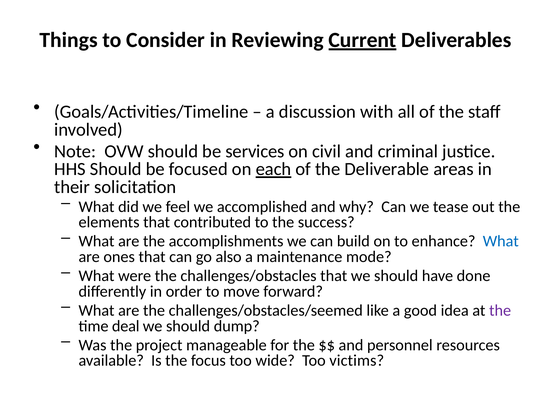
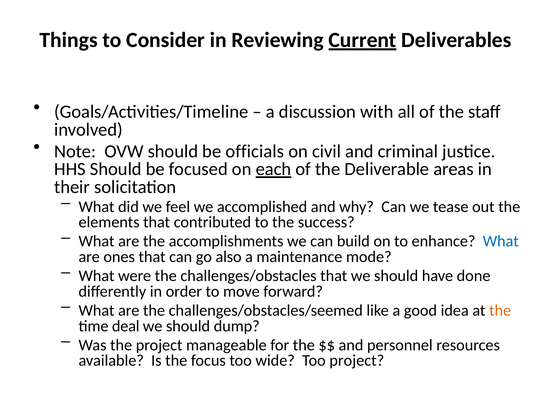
services: services -> officials (255, 151)
the colour: purple -> orange (500, 310)
Too victims: victims -> project (357, 361)
